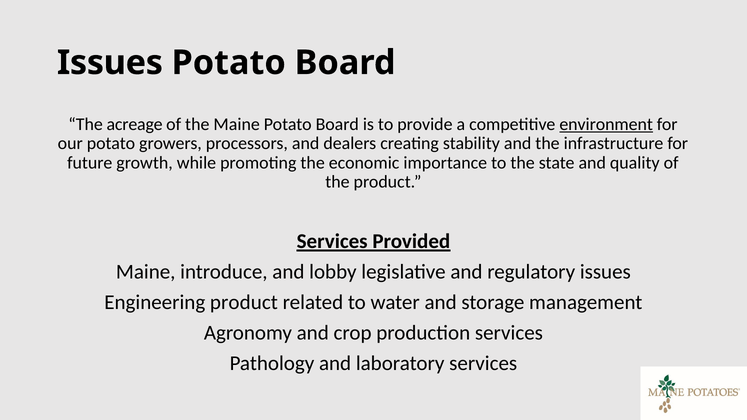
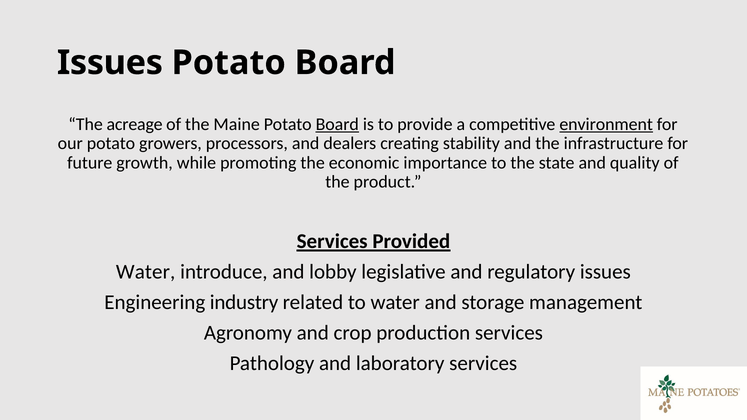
Board underline: none -> present (337, 124)
Maine: Maine -> Water (146, 272)
Engineering product: product -> industry (244, 302)
